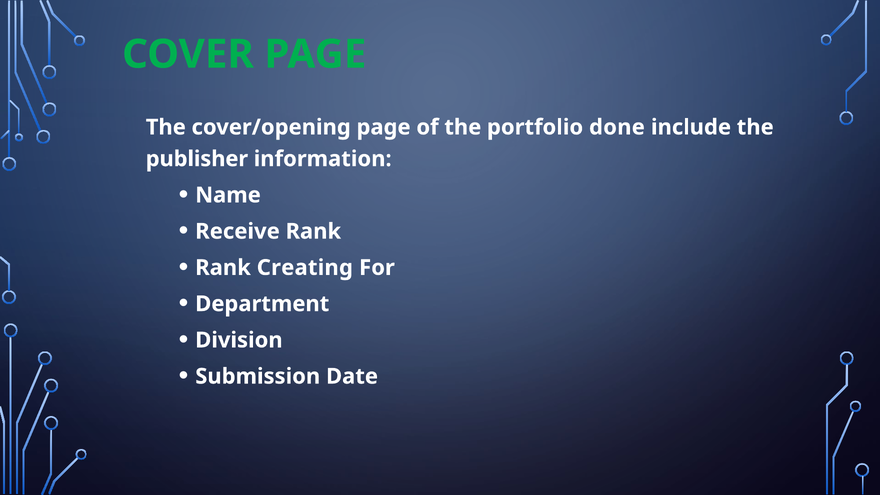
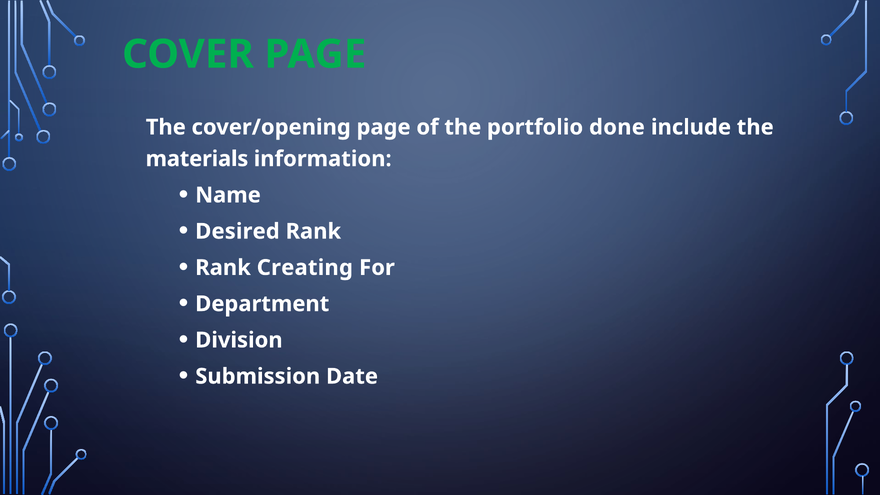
publisher: publisher -> materials (197, 159)
Receive: Receive -> Desired (237, 231)
